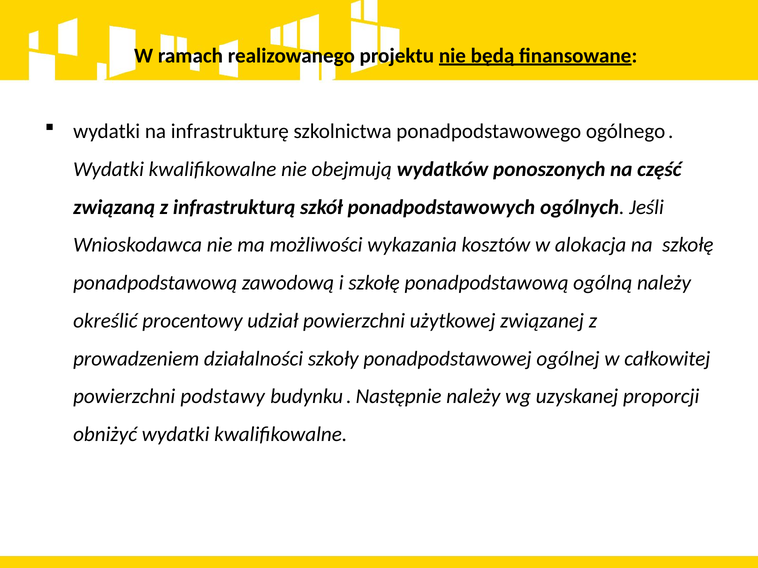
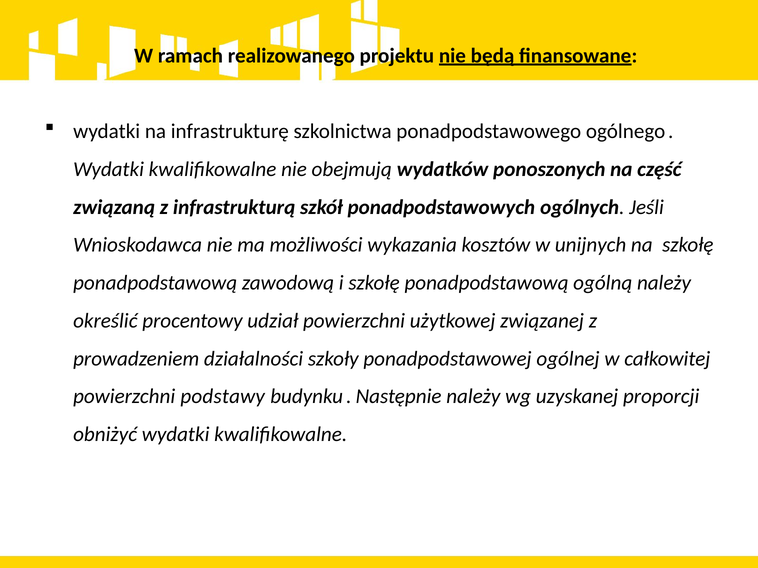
alokacja: alokacja -> unijnych (591, 245)
